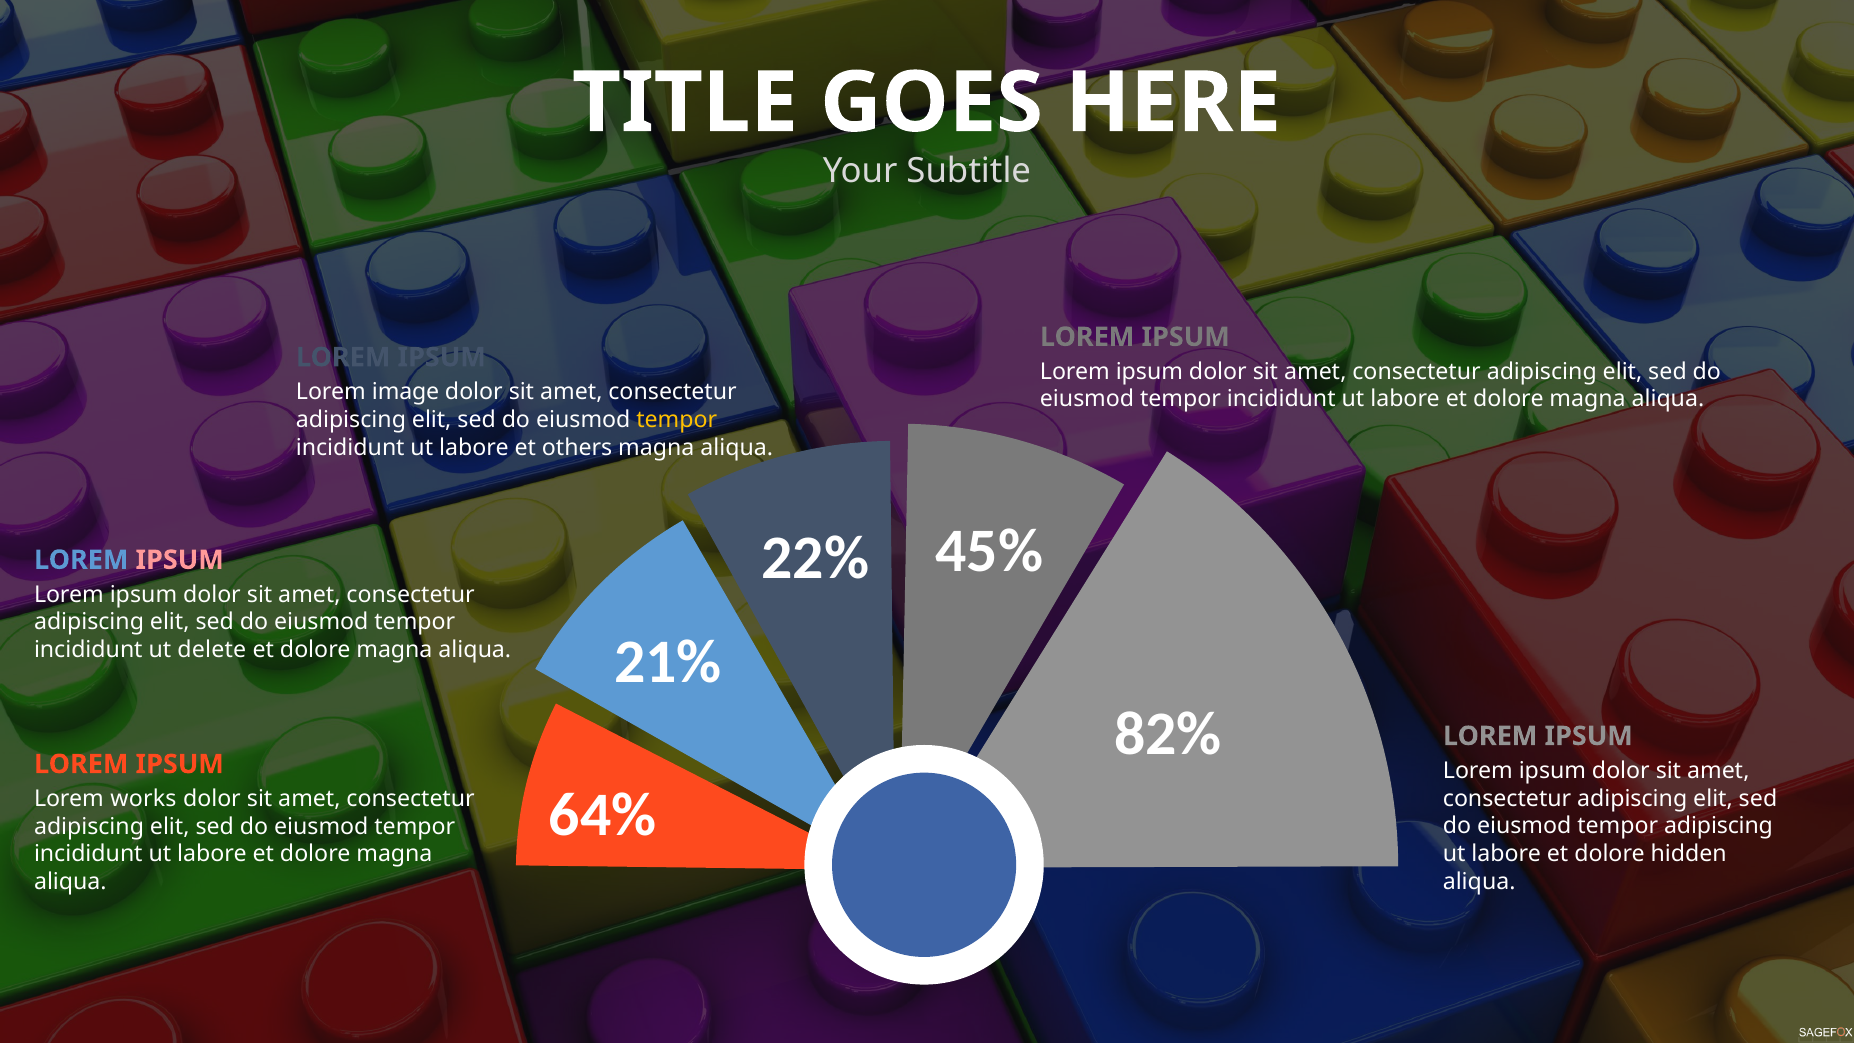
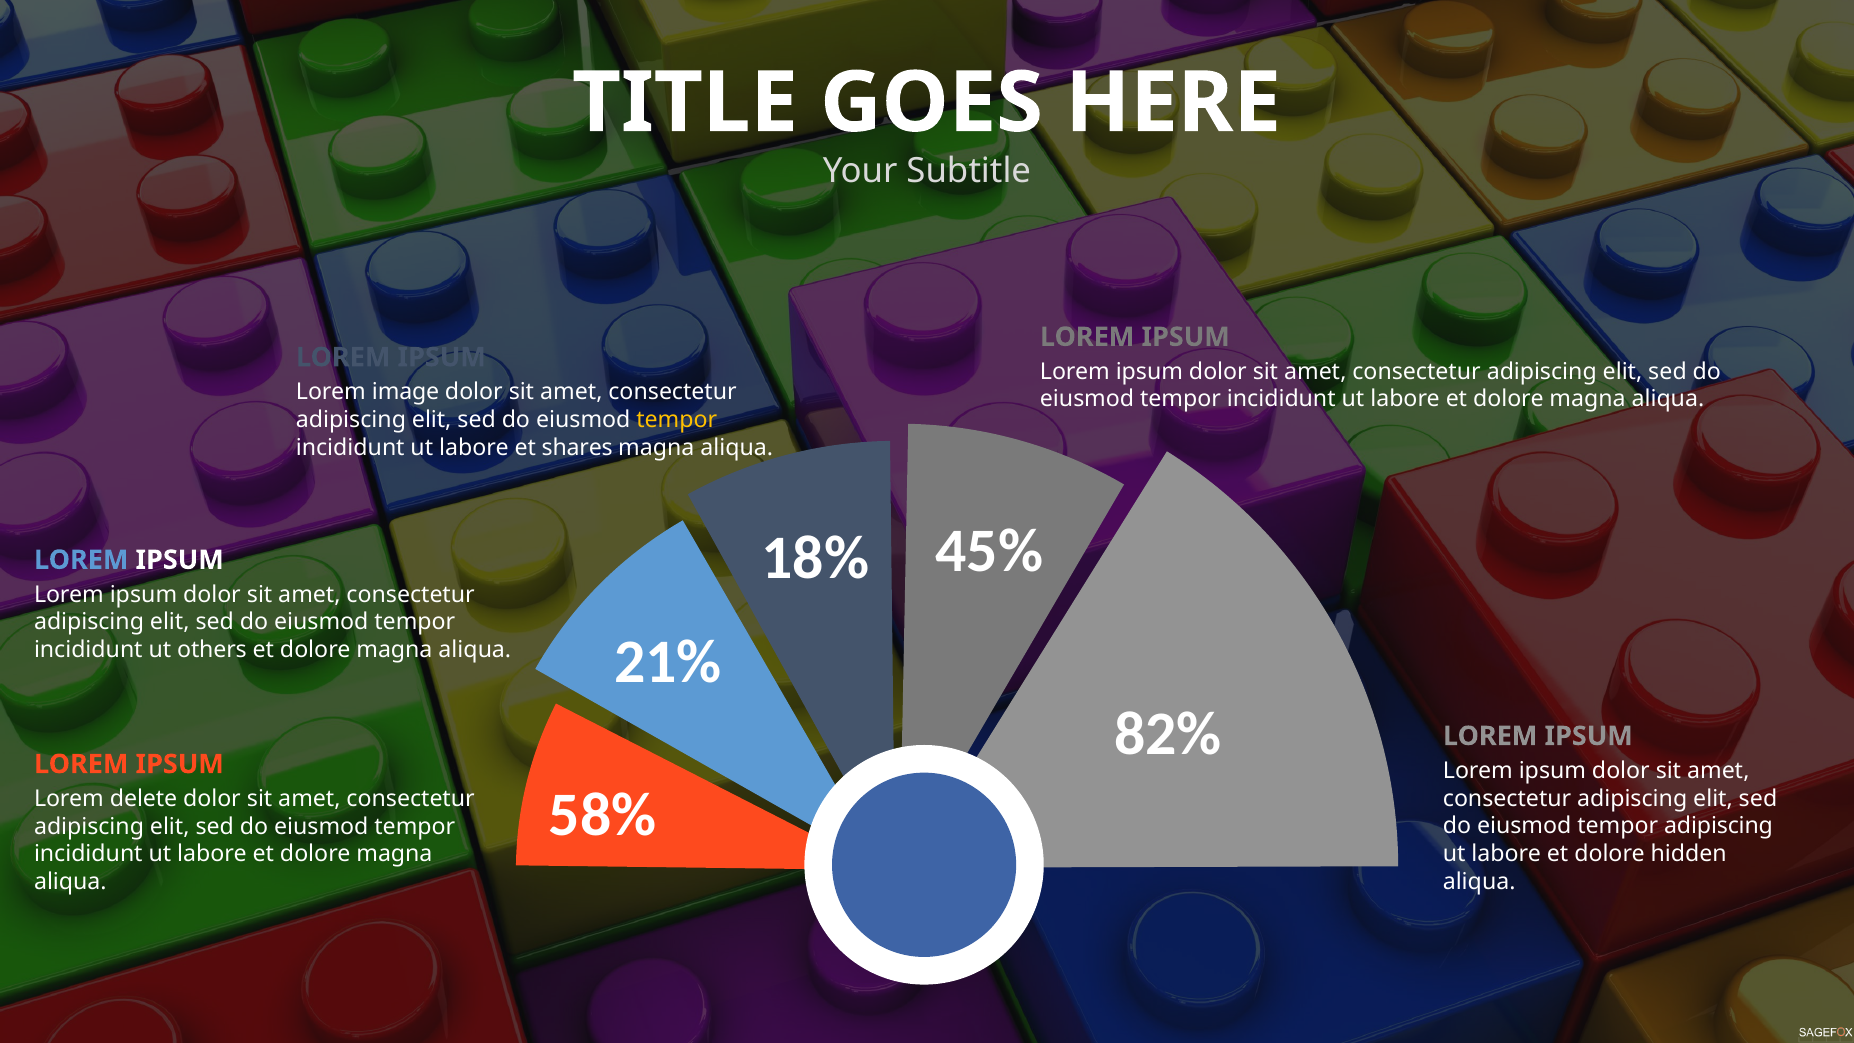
others: others -> shares (577, 447)
22%: 22% -> 18% (815, 558)
IPSUM colour: pink -> white (180, 560)
delete: delete -> others (212, 650)
64%: 64% -> 58% (603, 815)
works: works -> delete (144, 799)
